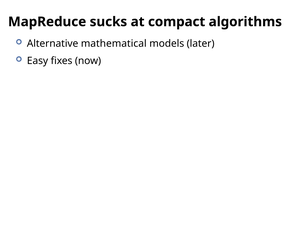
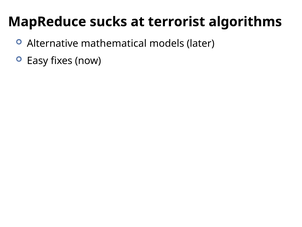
compact: compact -> terrorist (177, 22)
